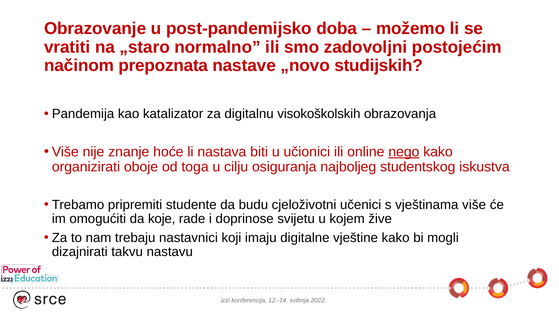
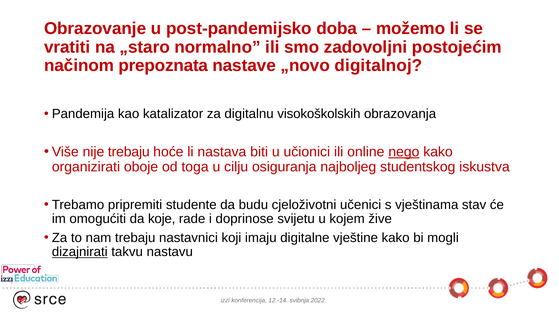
studijskih: studijskih -> digitalnoj (378, 66)
nije znanje: znanje -> trebaju (129, 151)
vještinama više: više -> stav (474, 204)
dizajnirati underline: none -> present (80, 252)
